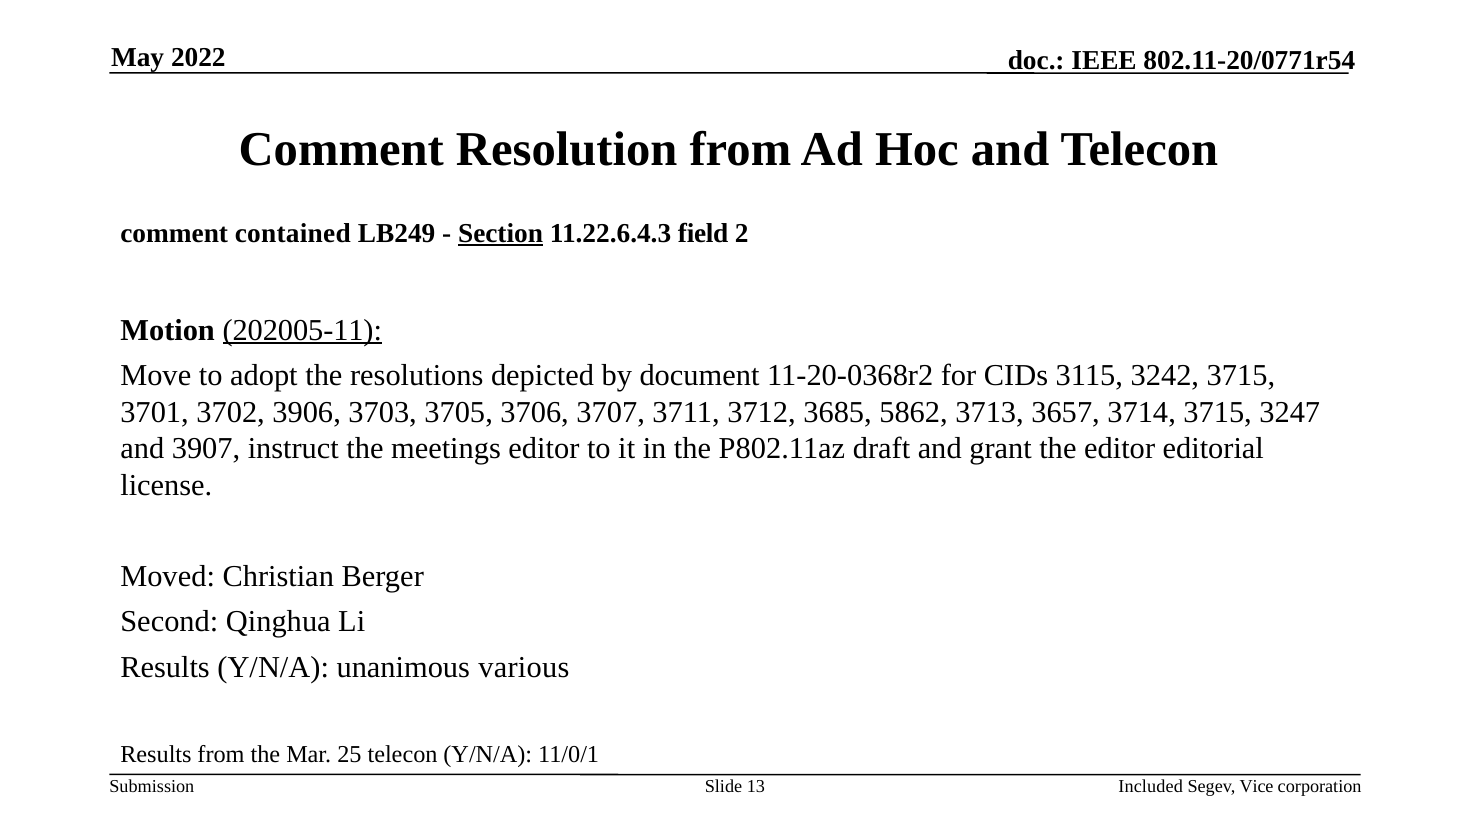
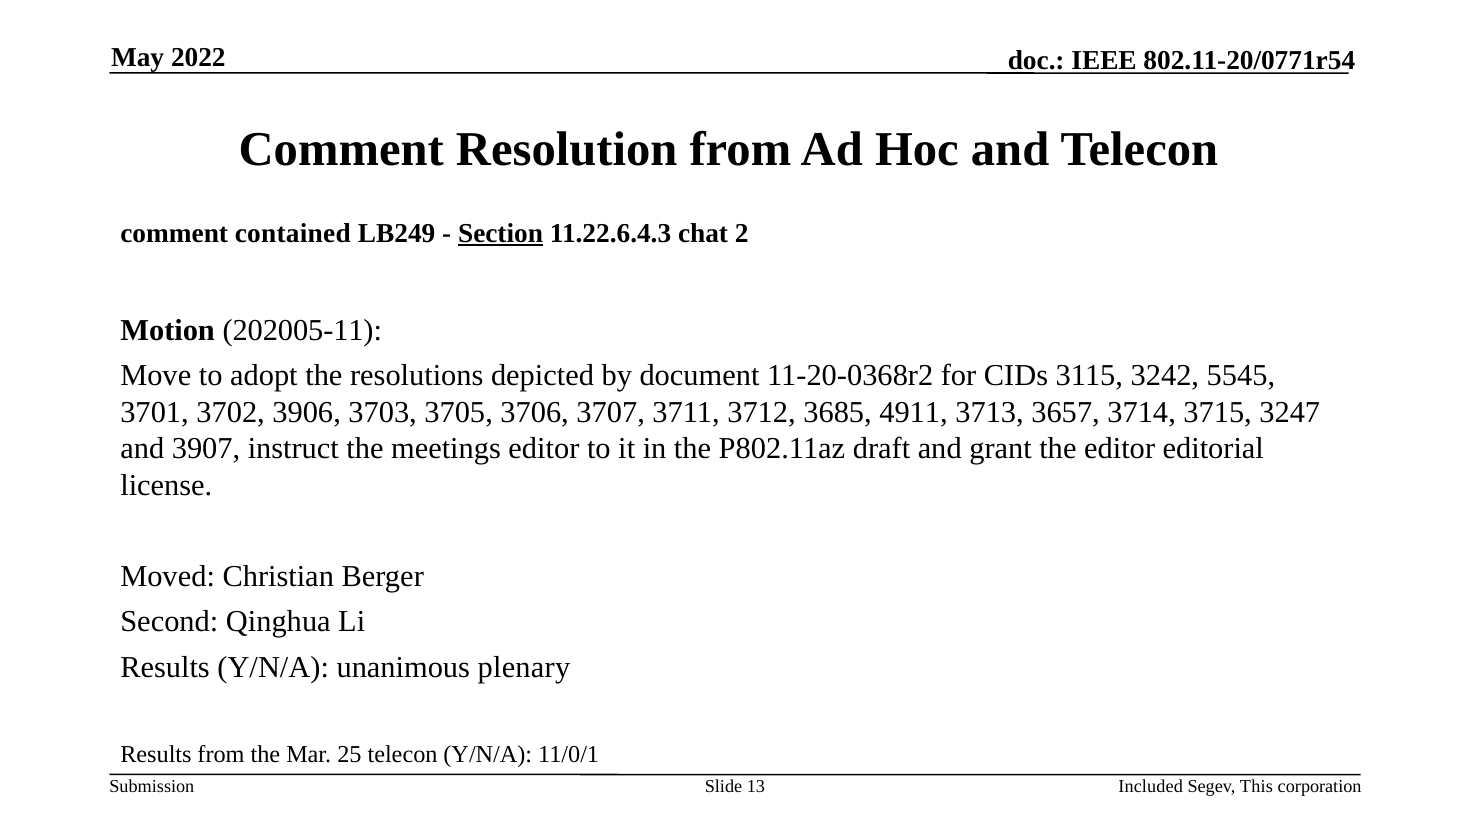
field: field -> chat (703, 233)
202005-11 underline: present -> none (302, 330)
3242 3715: 3715 -> 5545 (1241, 376)
5862: 5862 -> 4911 (914, 412)
various: various -> plenary (524, 667)
Vice: Vice -> This (1256, 787)
